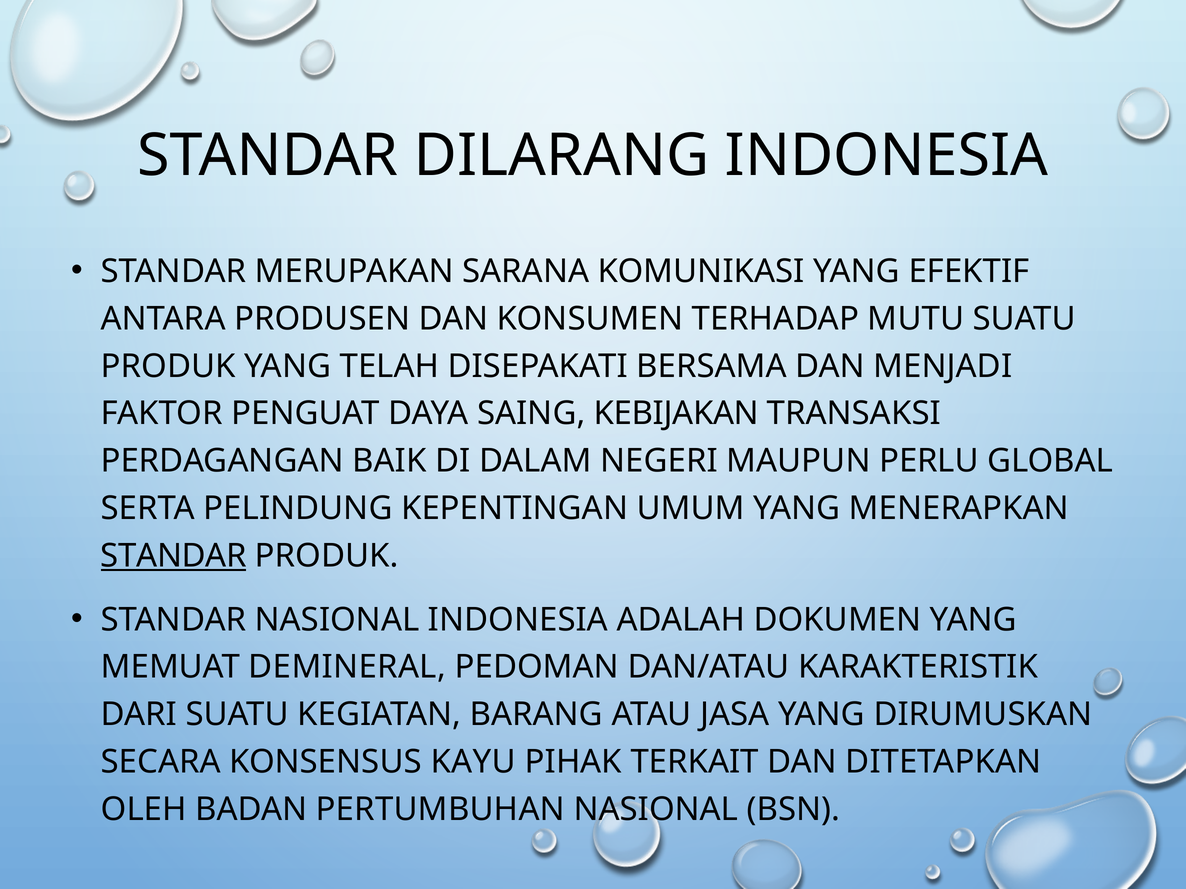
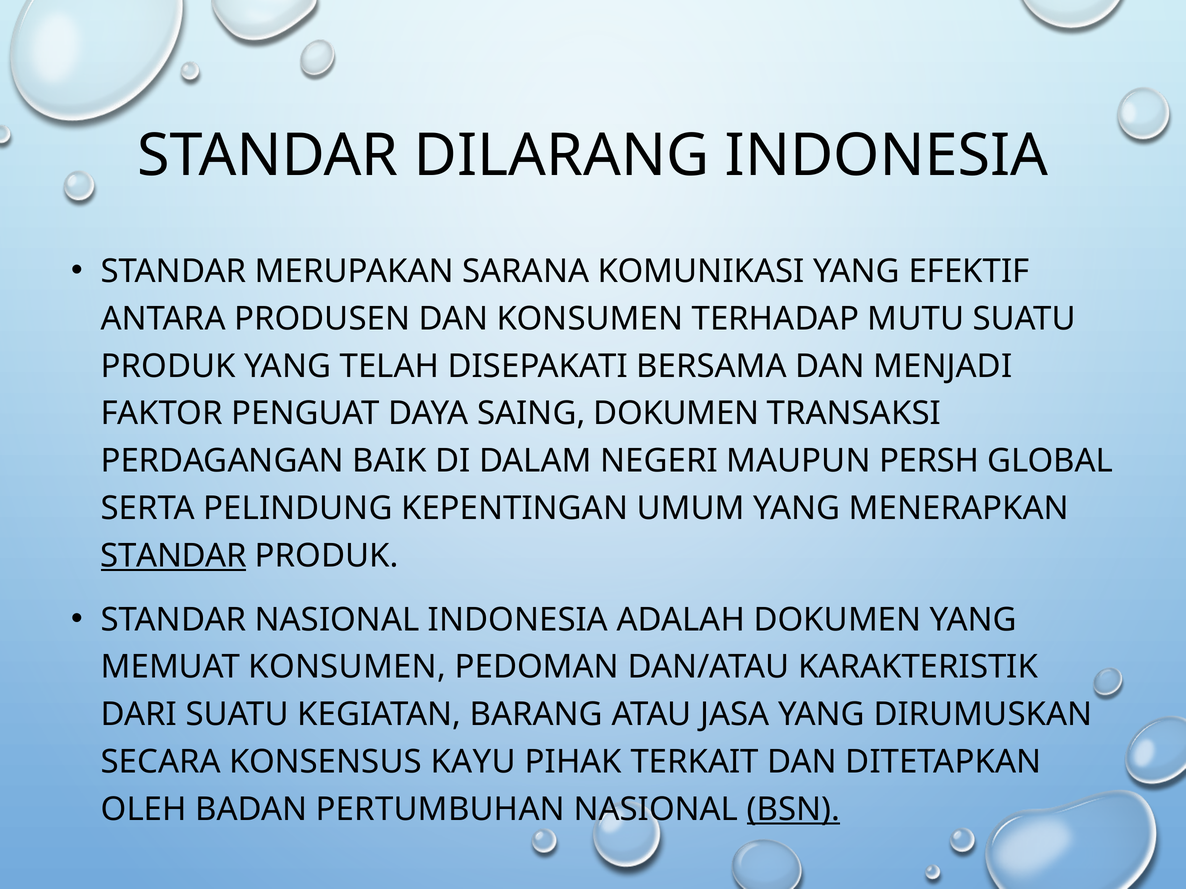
SAING KEBIJAKAN: KEBIJAKAN -> DOKUMEN (676, 414)
PERLU: PERLU -> PERSH (929, 461)
MEMUAT DEMINERAL: DEMINERAL -> KONSUMEN (347, 667)
BSN underline: none -> present (794, 810)
